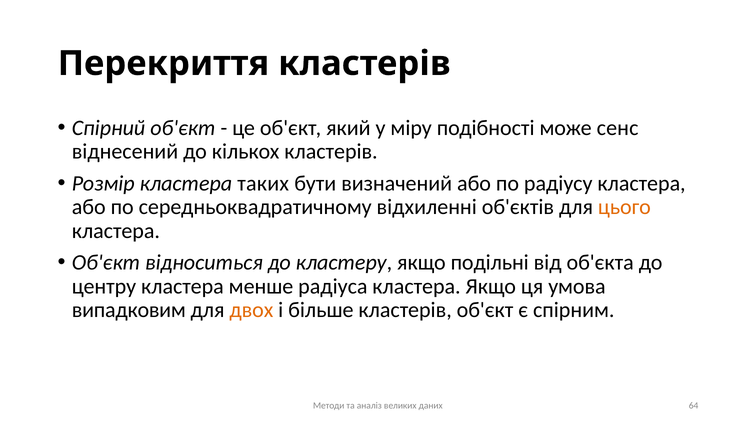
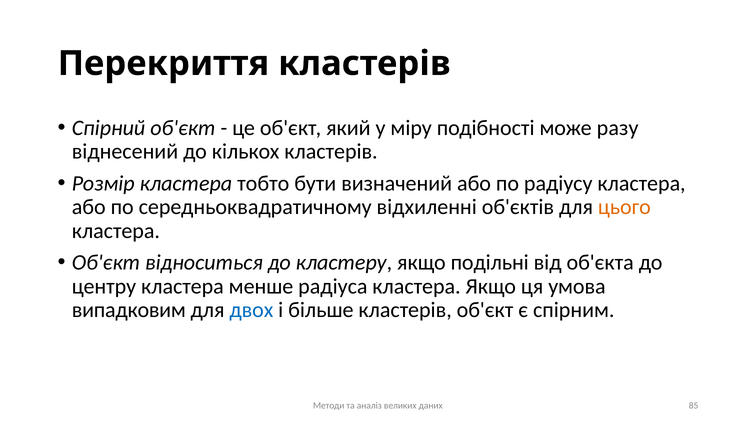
сенс: сенс -> разу (618, 128)
таких: таких -> тобто (263, 183)
двох colour: orange -> blue (251, 310)
64: 64 -> 85 (694, 406)
